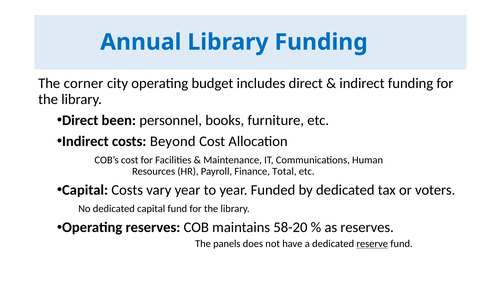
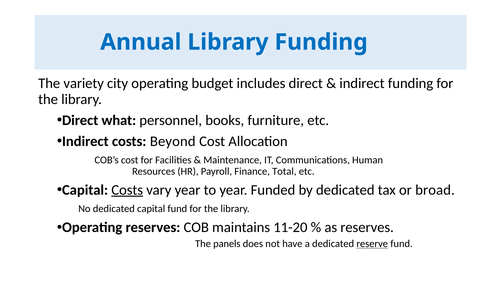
corner: corner -> variety (84, 83)
been: been -> what (119, 120)
Costs underline: none -> present (127, 190)
voters: voters -> broad (435, 190)
58-20: 58-20 -> 11-20 (290, 227)
